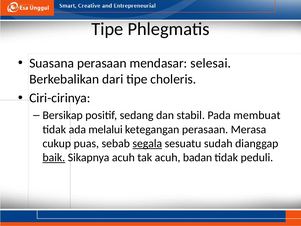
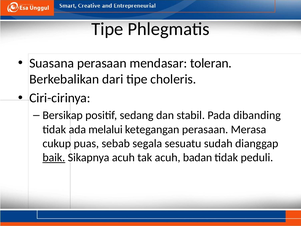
selesai: selesai -> toleran (211, 63)
membuat: membuat -> dibanding (257, 115)
segala underline: present -> none (147, 143)
